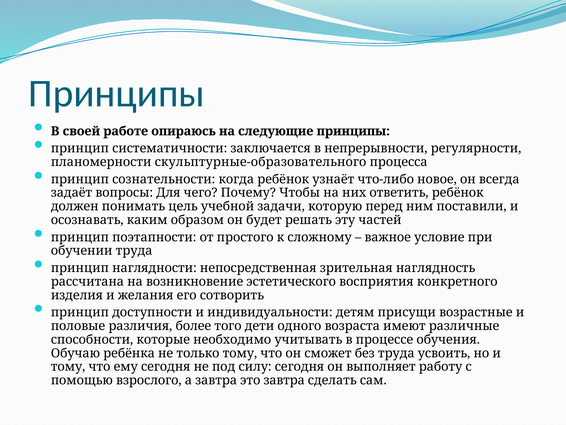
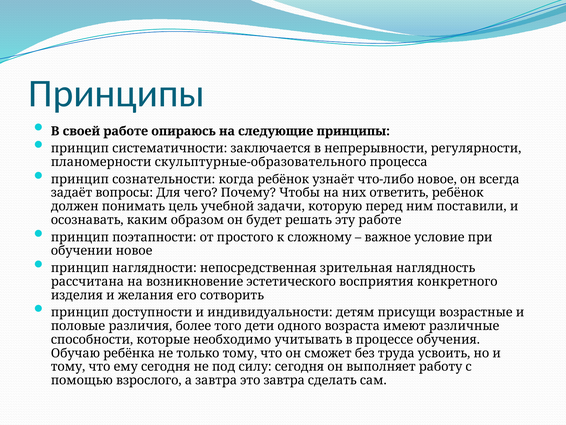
эту частей: частей -> работе (380, 220)
обучении труда: труда -> новое (134, 251)
